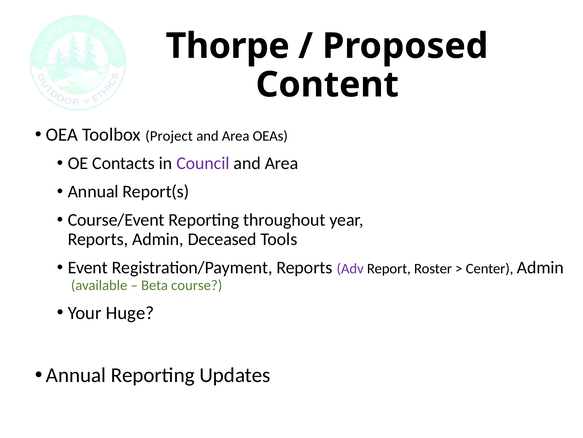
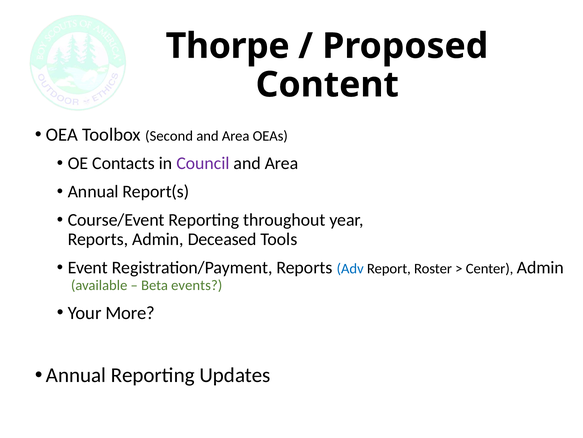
Project: Project -> Second (169, 136)
Adv colour: purple -> blue (350, 268)
course: course -> events (197, 285)
Huge: Huge -> More (130, 312)
